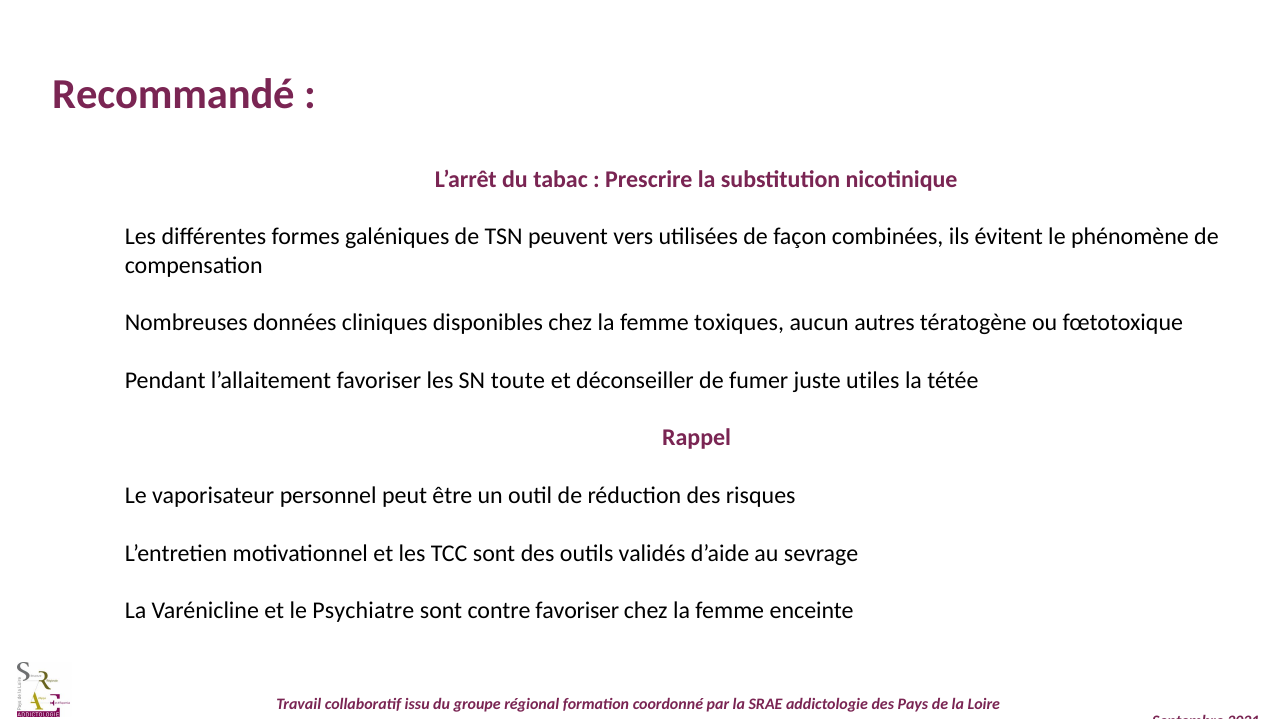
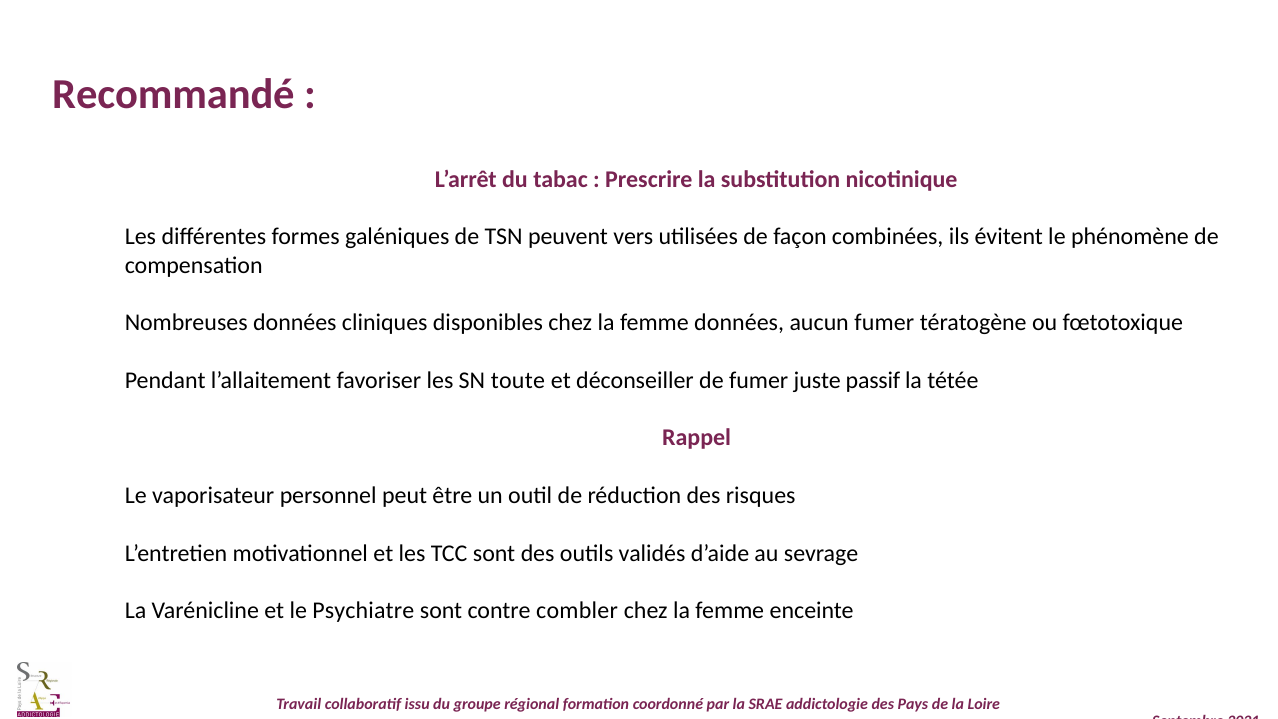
femme toxiques: toxiques -> données (739, 323)
aucun autres: autres -> fumer (884, 323)
utiles: utiles -> passif (873, 380)
contre favoriser: favoriser -> combler (577, 611)
